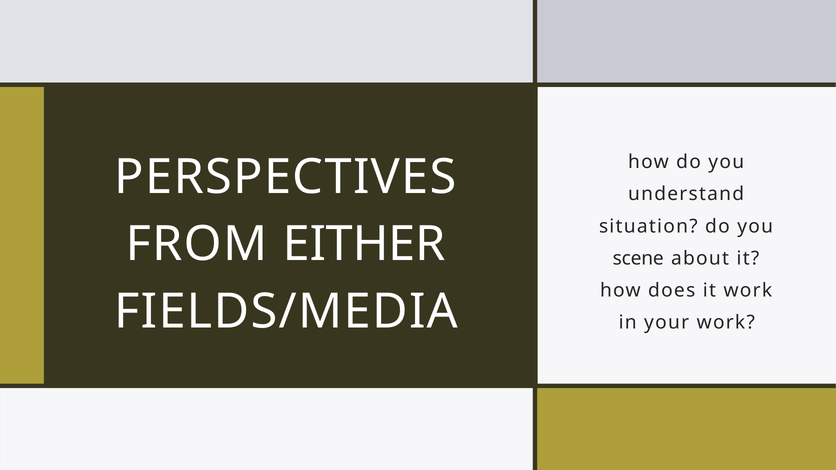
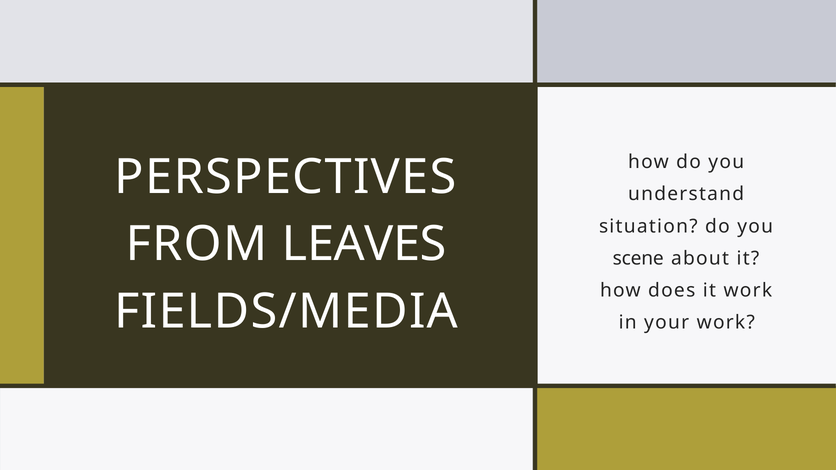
EITHER: EITHER -> LEAVES (364, 244)
